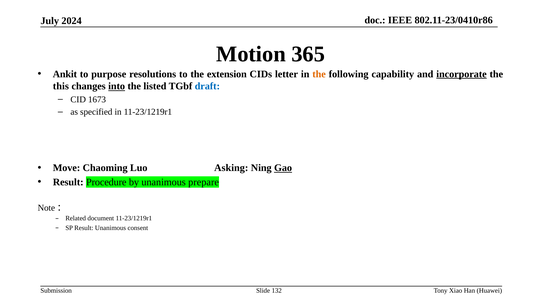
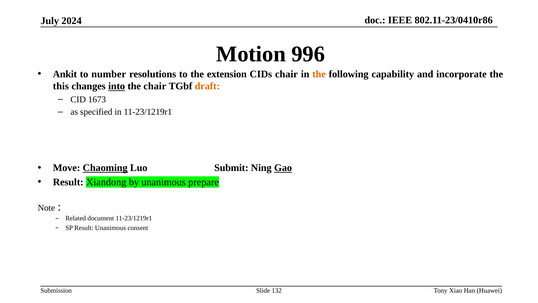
365: 365 -> 996 (308, 54)
purpose: purpose -> number (109, 74)
CIDs letter: letter -> chair (286, 74)
incorporate underline: present -> none (461, 74)
the listed: listed -> chair (155, 86)
draft colour: blue -> orange (207, 86)
Chaoming underline: none -> present (105, 168)
Asking: Asking -> Submit (231, 168)
Procedure: Procedure -> Xiandong (106, 182)
